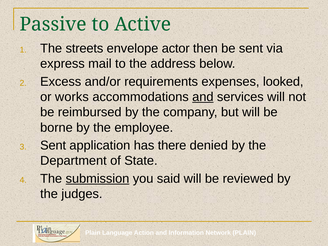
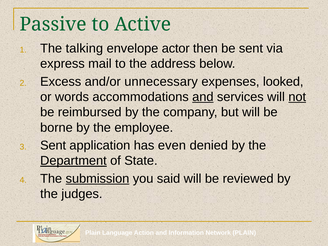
streets: streets -> talking (84, 48)
requirements: requirements -> unnecessary (161, 82)
works: works -> words (72, 97)
not underline: none -> present (297, 97)
there: there -> even (172, 145)
Department underline: none -> present (73, 161)
